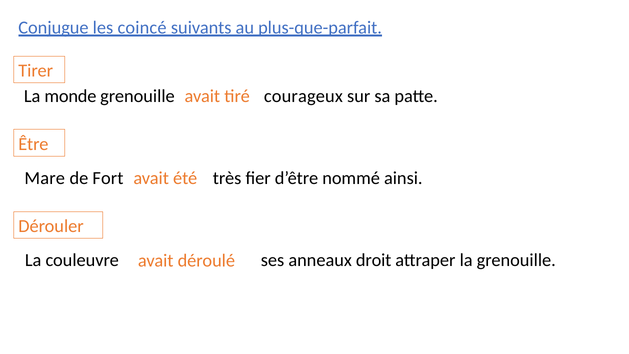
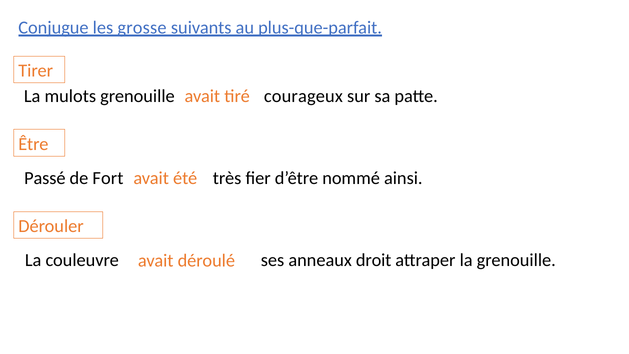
coincé: coincé -> grosse (142, 27)
monde: monde -> mulots (70, 96)
Mare: Mare -> Passé (45, 178)
